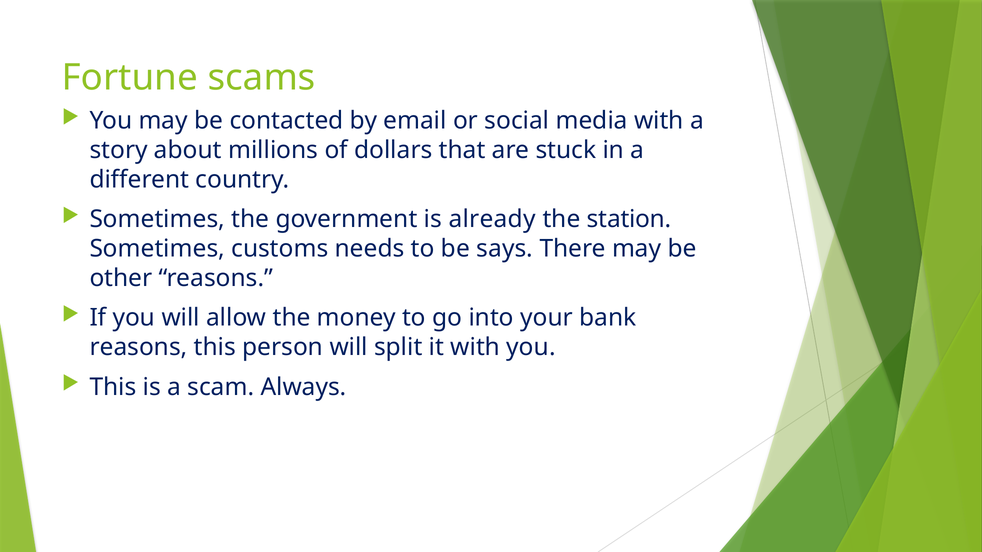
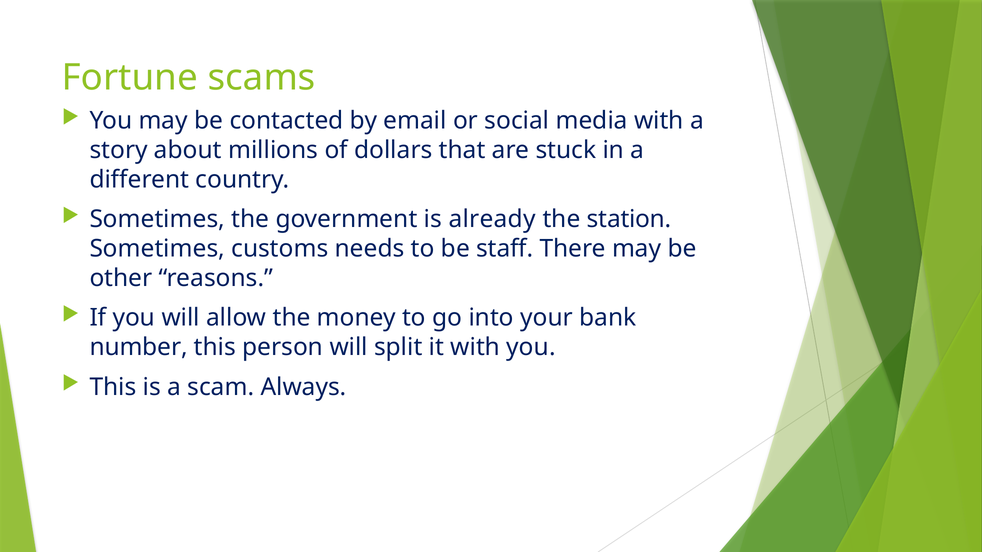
says: says -> staff (505, 249)
reasons: reasons -> number (139, 347)
